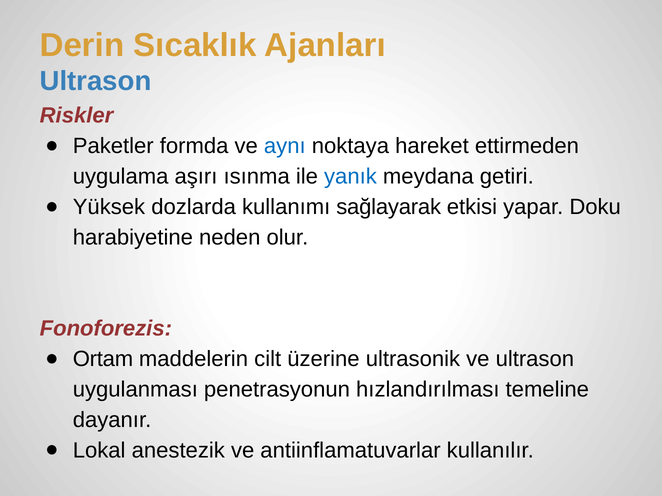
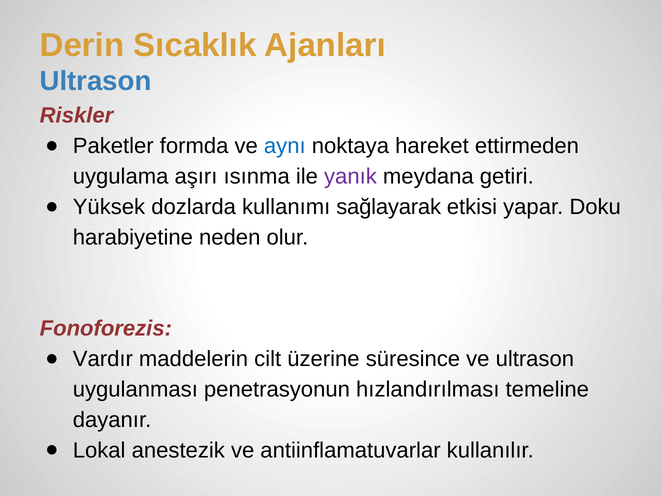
yanık colour: blue -> purple (350, 177)
Ortam: Ortam -> Vardır (103, 359)
ultrasonik: ultrasonik -> süresince (413, 359)
